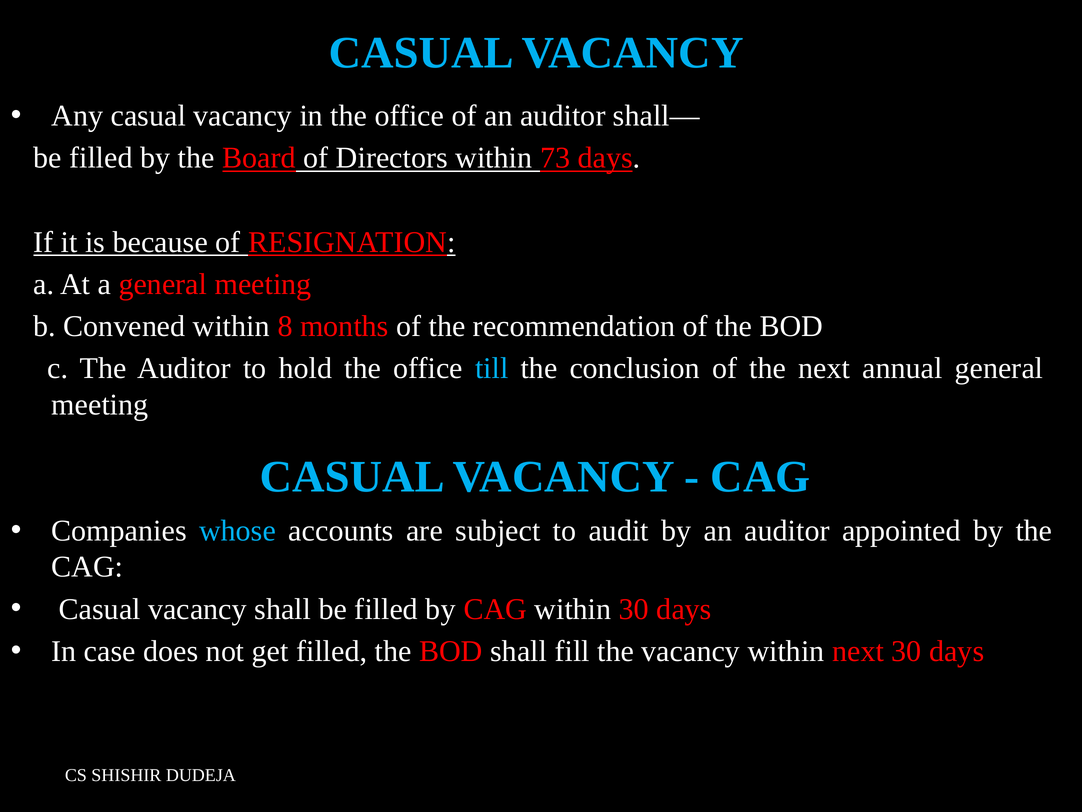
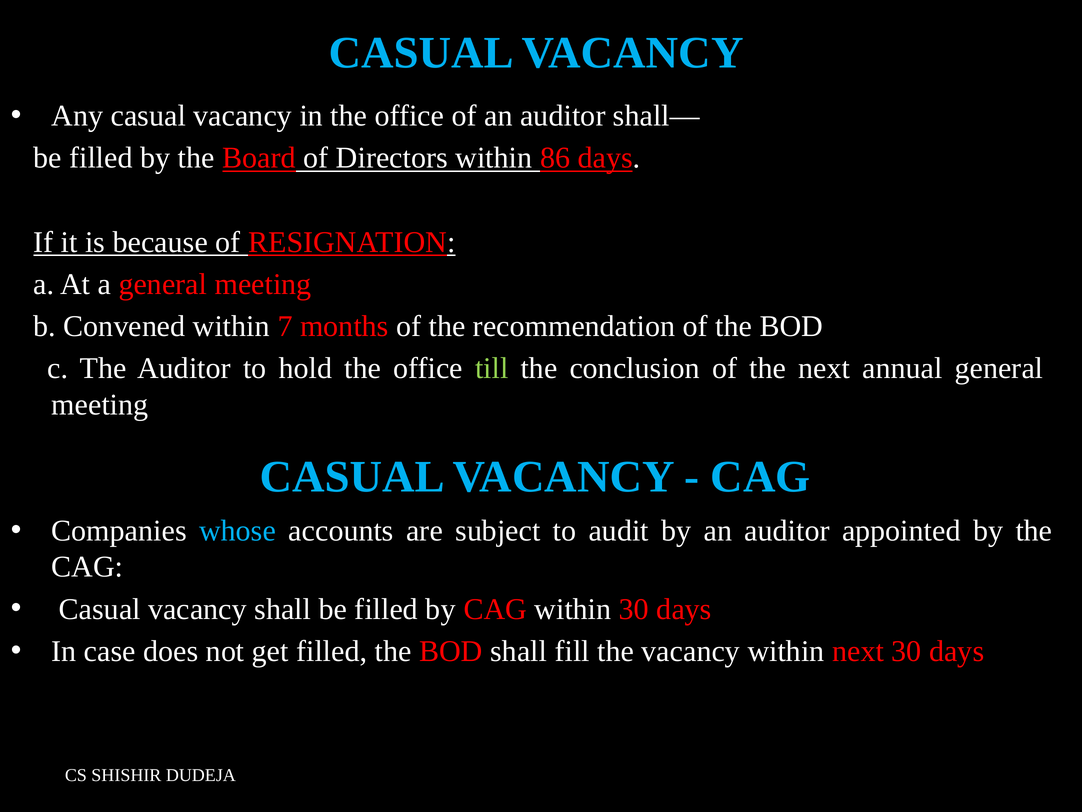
73: 73 -> 86 (555, 158)
8: 8 -> 7 (285, 326)
till colour: light blue -> light green (492, 368)
